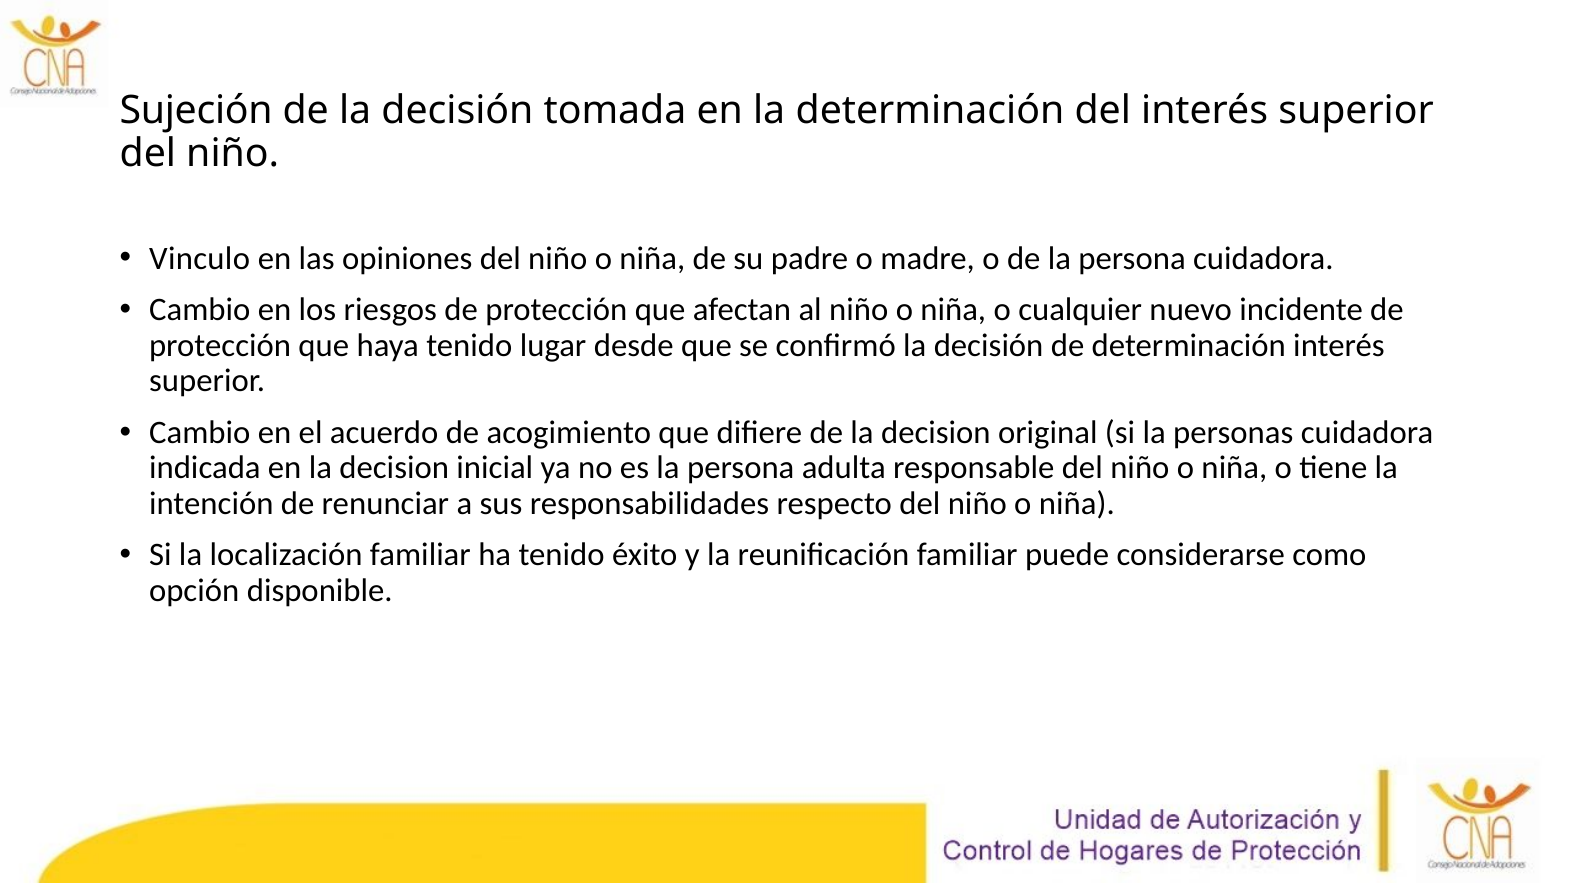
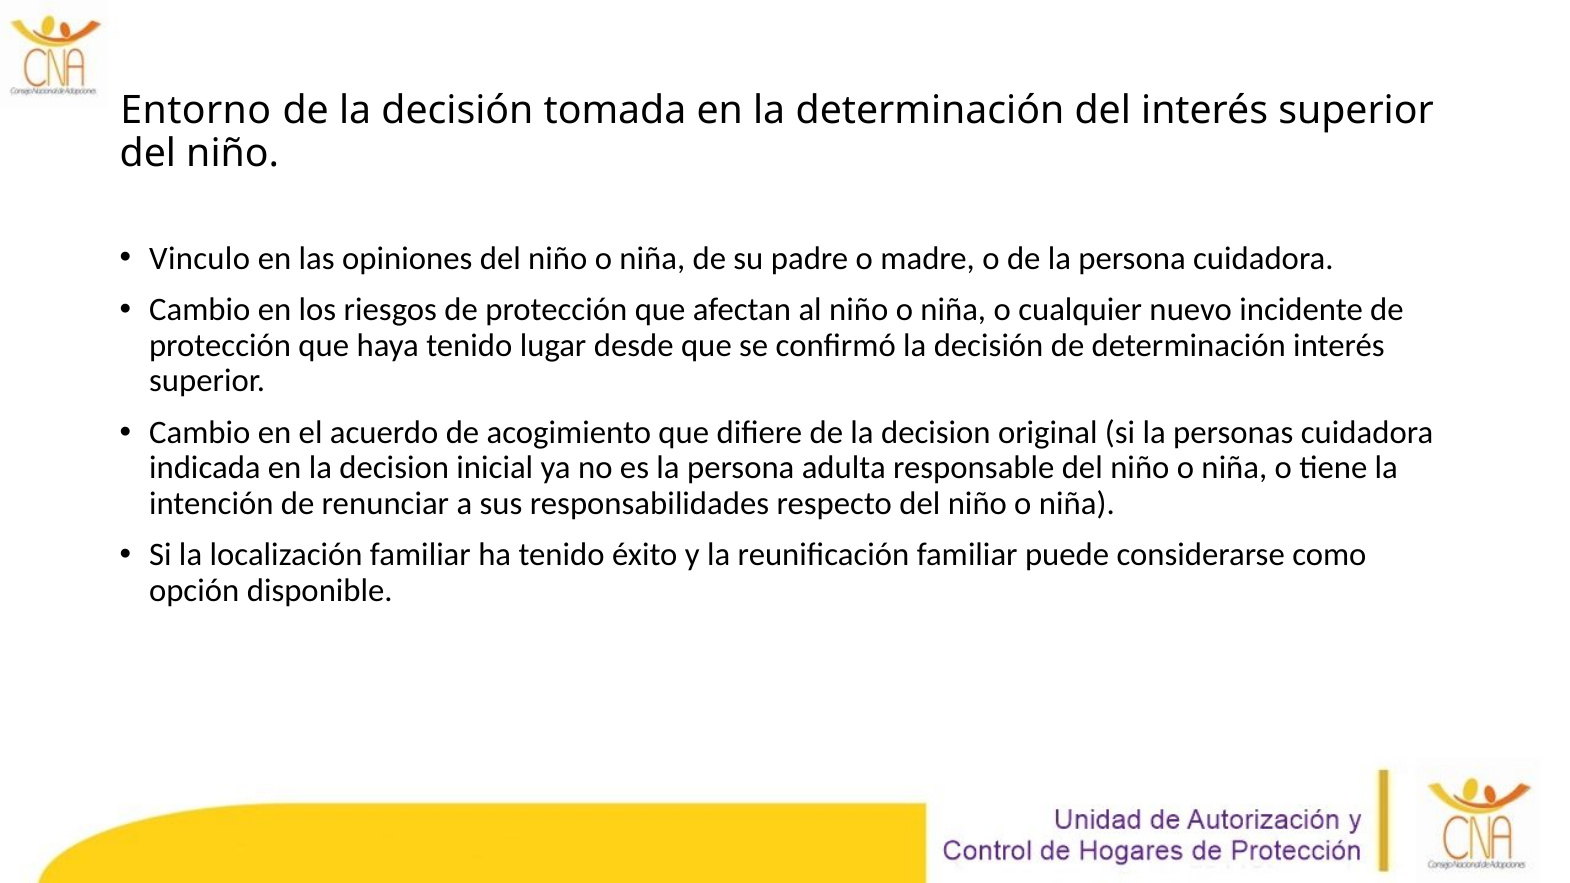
Sujeción: Sujeción -> Entorno (196, 111)
